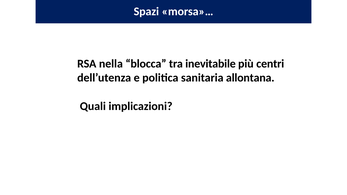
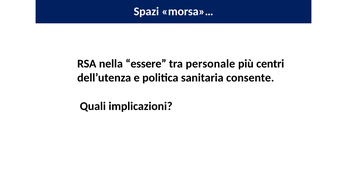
blocca: blocca -> essere (146, 64)
inevitabile: inevitabile -> personale (210, 64)
allontana: allontana -> consente (250, 78)
